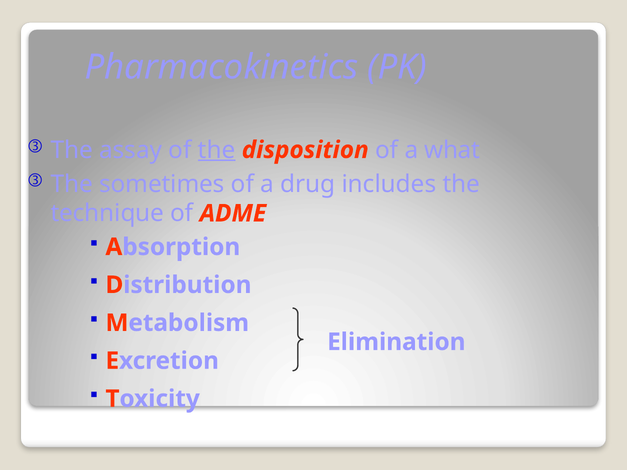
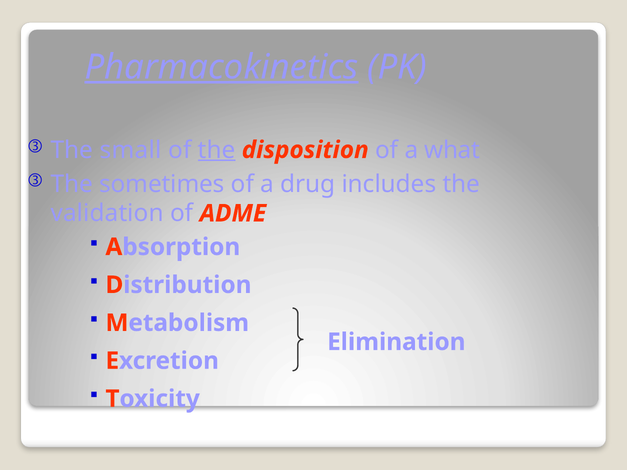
Pharmacokinetics underline: none -> present (222, 67)
assay: assay -> small (131, 150)
technique: technique -> validation (107, 213)
